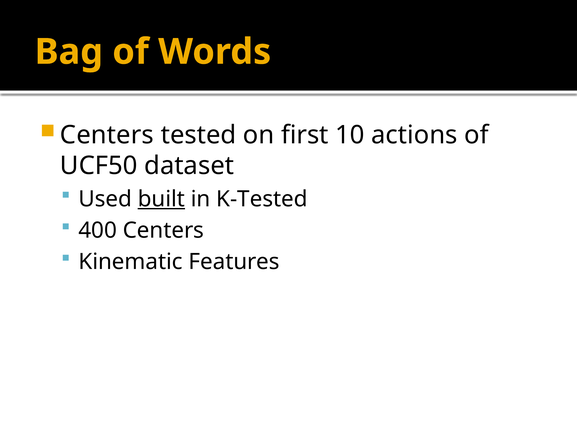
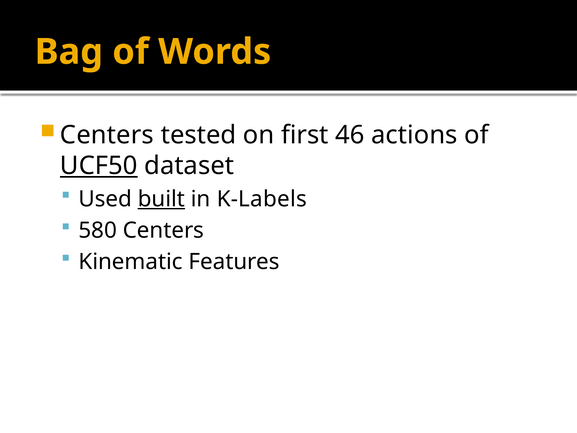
10: 10 -> 46 (350, 135)
UCF50 underline: none -> present (99, 166)
K-Tested: K-Tested -> K-Labels (262, 199)
400: 400 -> 580 (98, 230)
